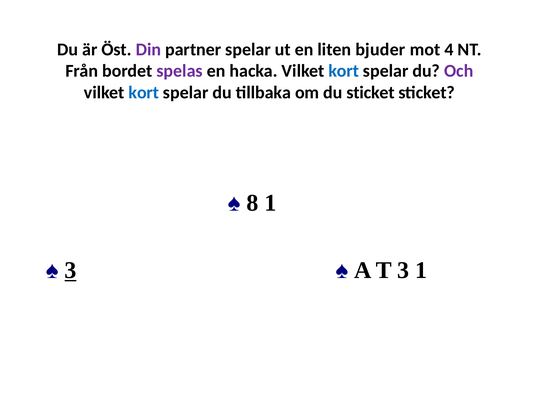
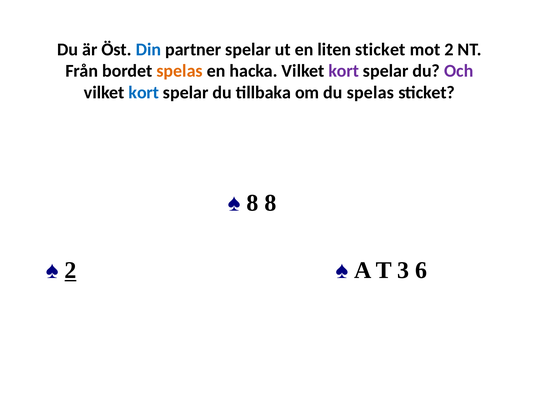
Din colour: purple -> blue (148, 49)
liten bjuder: bjuder -> sticket (380, 49)
mot 4: 4 -> 2 (449, 49)
spelas colour: purple -> orange (180, 71)
kort colour: blue -> purple (344, 71)
du sticket: sticket -> spelas (370, 92)
8 1: 1 -> 8 (270, 203)
3: 3 -> 2 (70, 270)
3 1: 1 -> 6 (421, 270)
